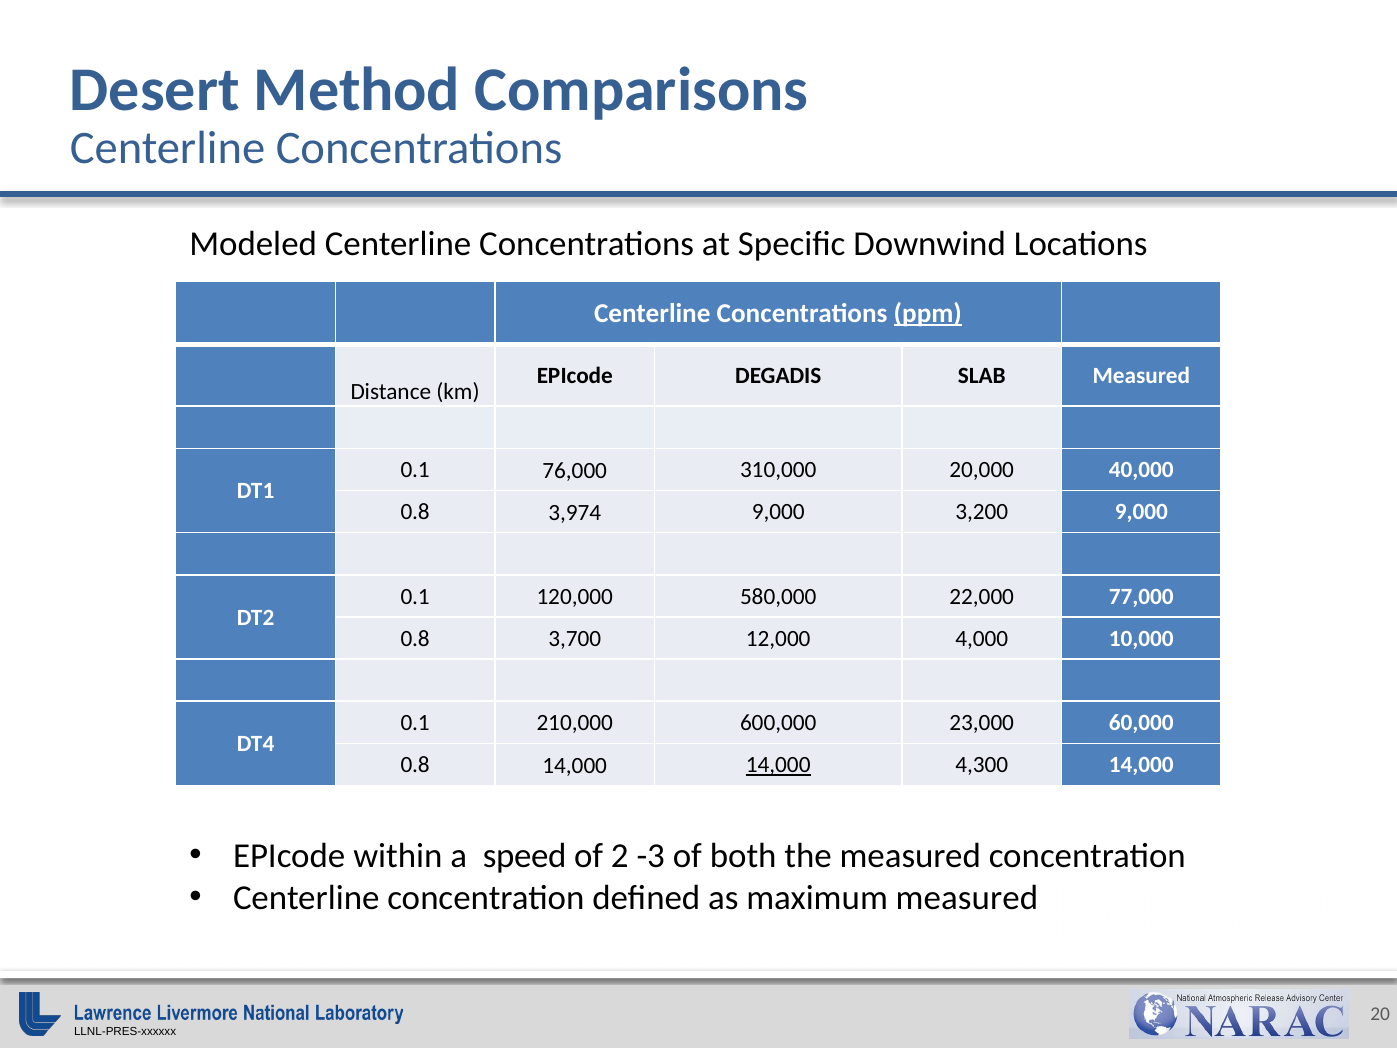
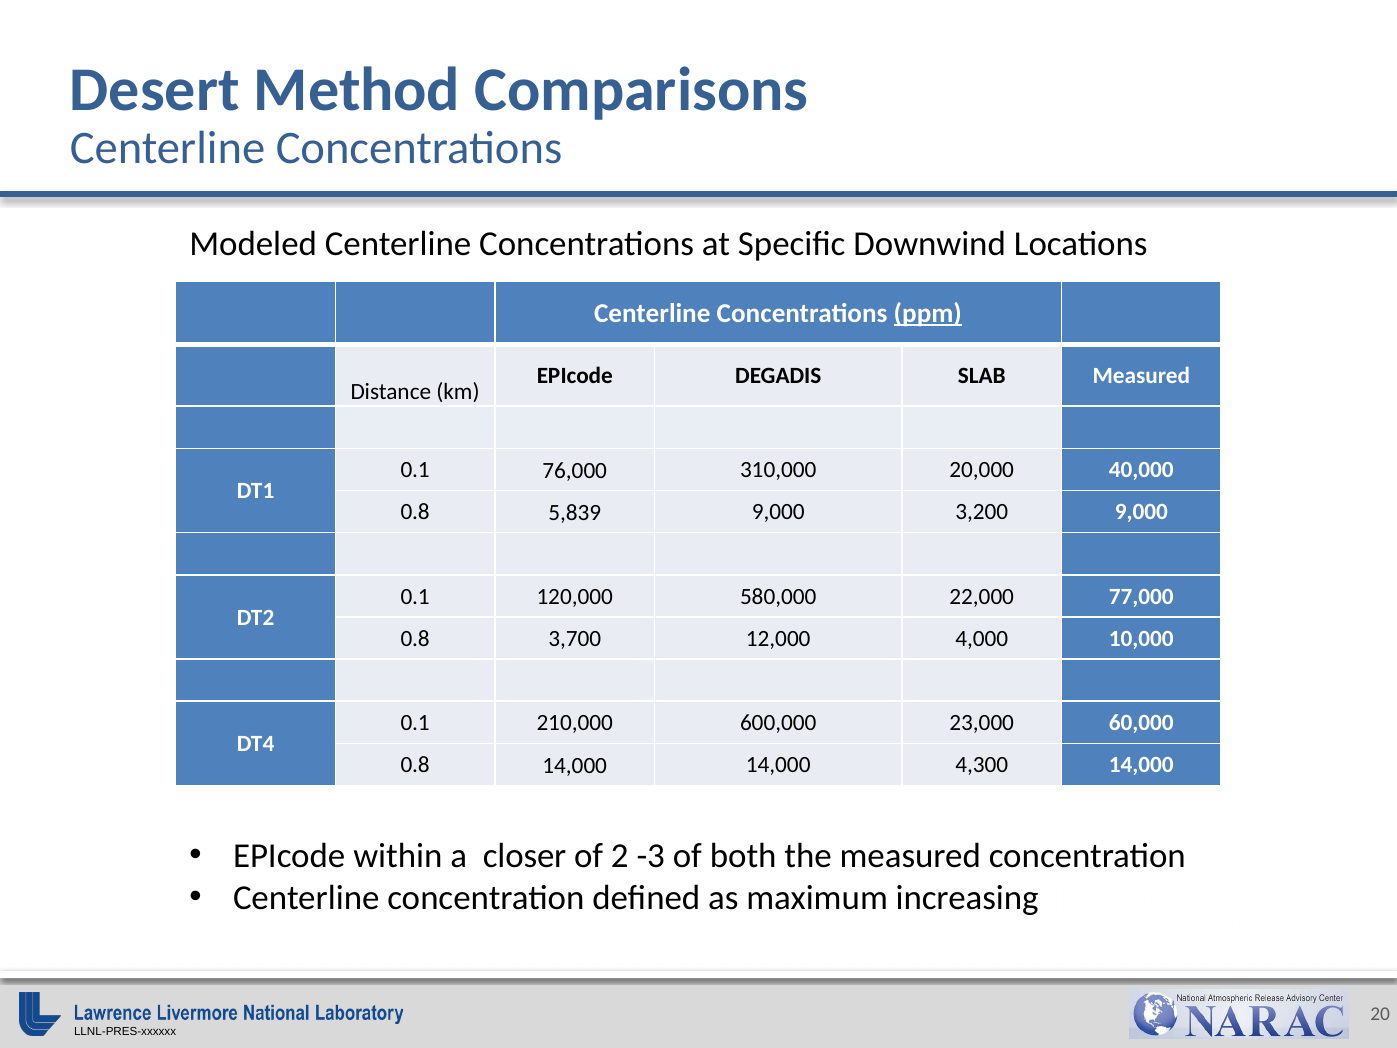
3,974: 3,974 -> 5,839 (575, 512)
14,000 underline: present -> none (778, 765)
speed: speed -> closer (525, 856)
maximum measured: measured -> increasing (967, 898)
